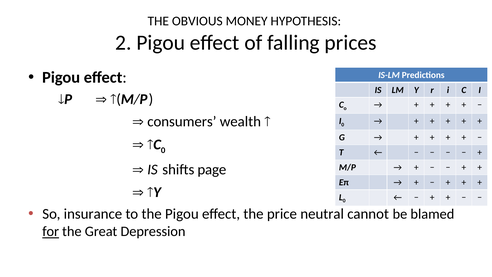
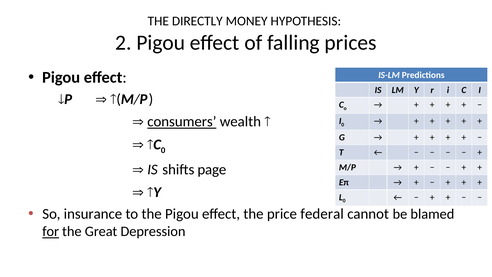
OBVIOUS: OBVIOUS -> DIRECTLY (197, 21)
consumers underline: none -> present (182, 122)
neutral: neutral -> federal (322, 214)
